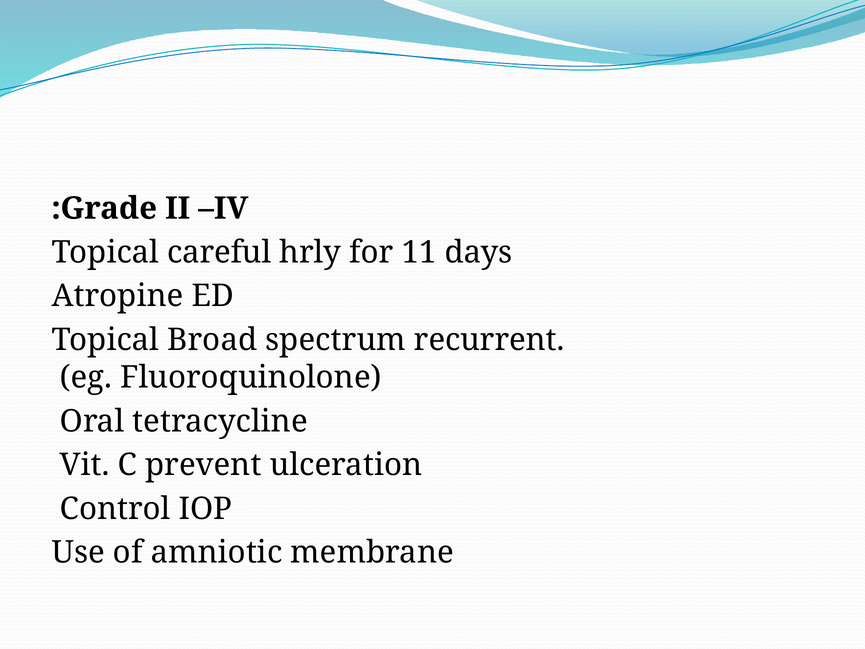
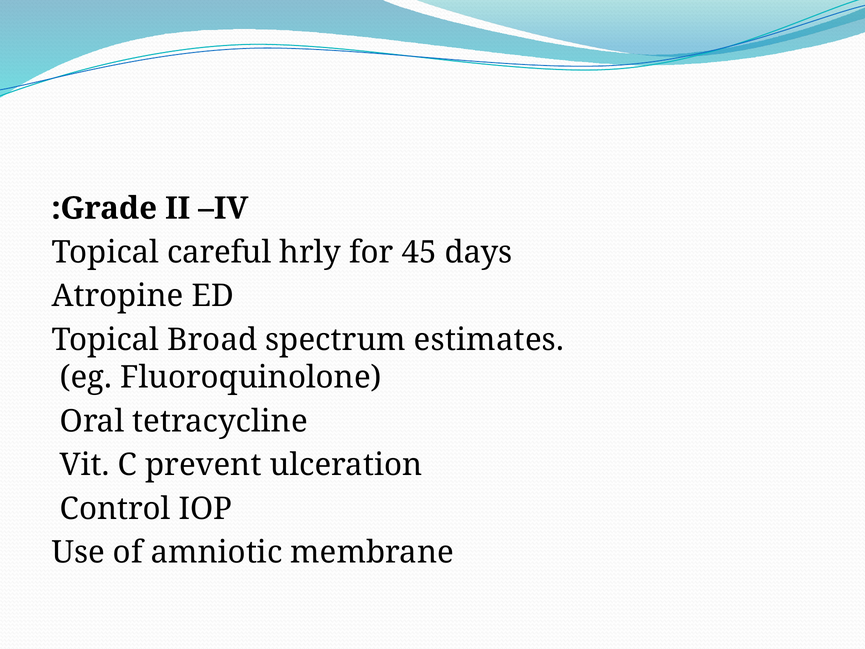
11: 11 -> 45 (419, 252)
recurrent: recurrent -> estimates (489, 340)
